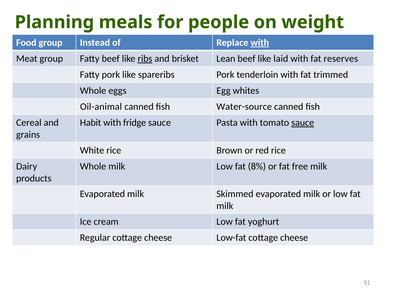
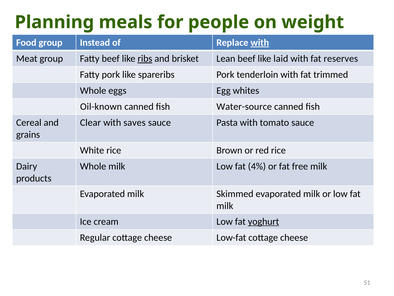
Oil-animal: Oil-animal -> Oil-known (101, 106)
Habit: Habit -> Clear (90, 122)
fridge: fridge -> saves (135, 122)
sauce underline: present -> none (303, 122)
8%: 8% -> 4% (257, 166)
yoghurt underline: none -> present (264, 221)
